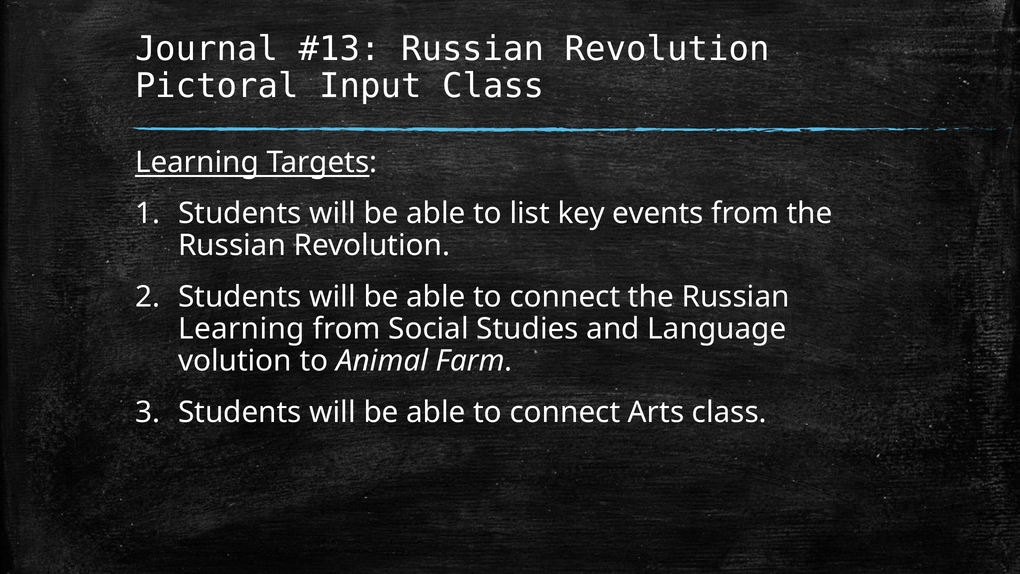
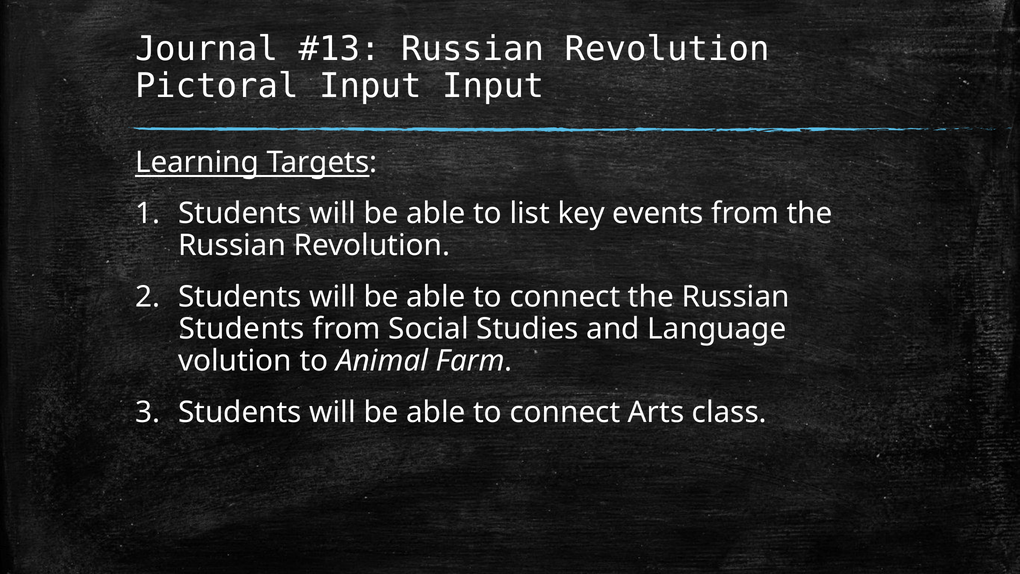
Input Class: Class -> Input (493, 86)
Learning: Learning -> Students (242, 329)
